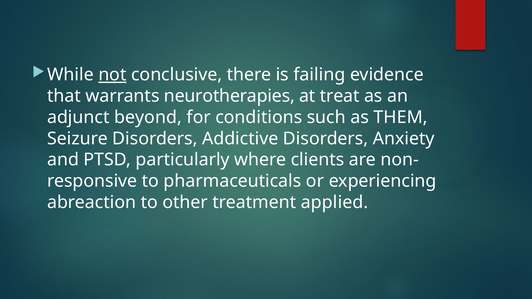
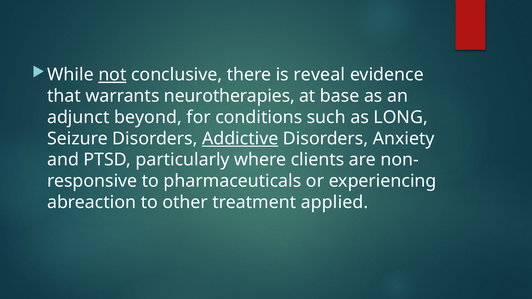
failing: failing -> reveal (319, 75)
treat: treat -> base (340, 96)
THEM: THEM -> LONG (401, 117)
Addictive underline: none -> present (240, 139)
